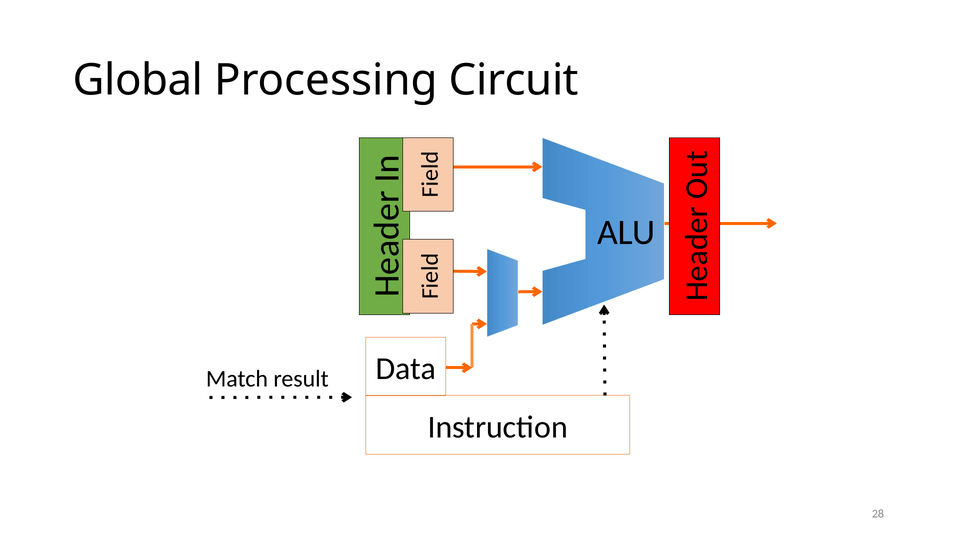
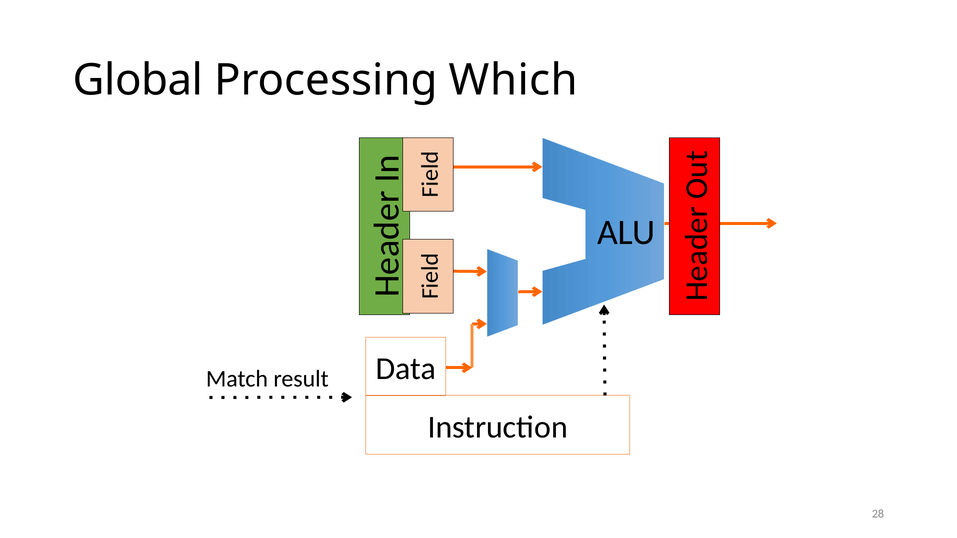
Circuit: Circuit -> Which (513, 80)
